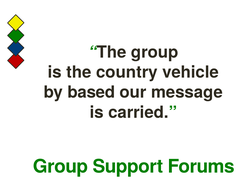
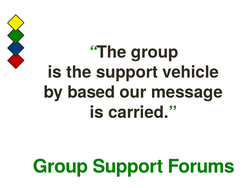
the country: country -> support (127, 72)
